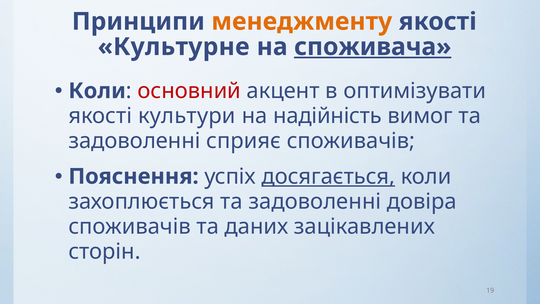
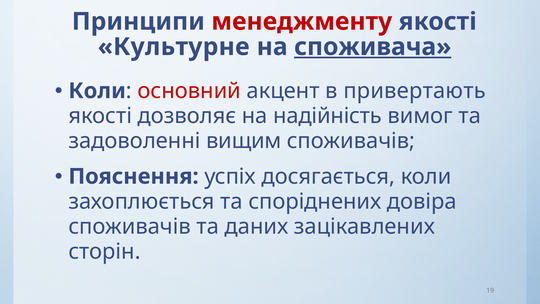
менеджменту colour: orange -> red (302, 22)
оптимізувати: оптимізувати -> привертають (415, 91)
культури: культури -> дозволяє (187, 116)
сприяє: сприяє -> вищим (244, 141)
досягається underline: present -> none (328, 176)
захоплюється та задоволенні: задоволенні -> споріднених (315, 201)
